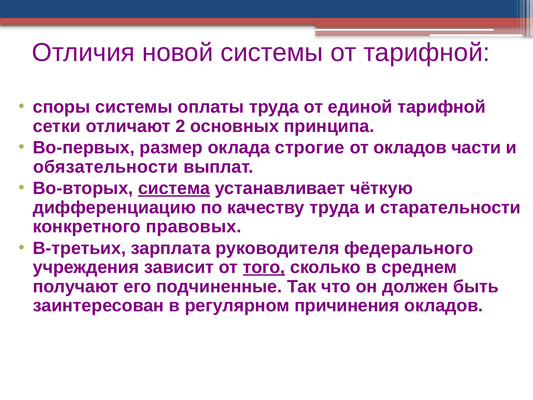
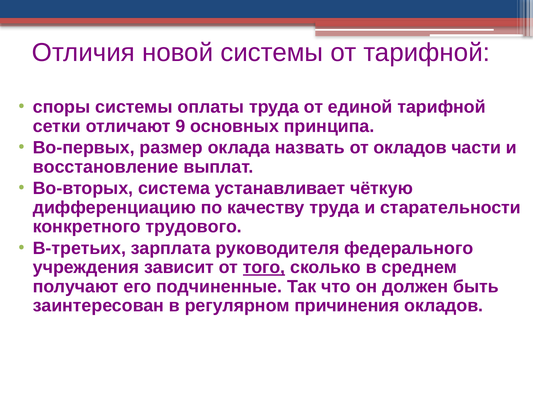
2: 2 -> 9 (180, 126)
строгие: строгие -> назвать (310, 148)
обязательности: обязательности -> восстановление (106, 167)
система underline: present -> none (174, 188)
правовых: правовых -> трудового (194, 227)
